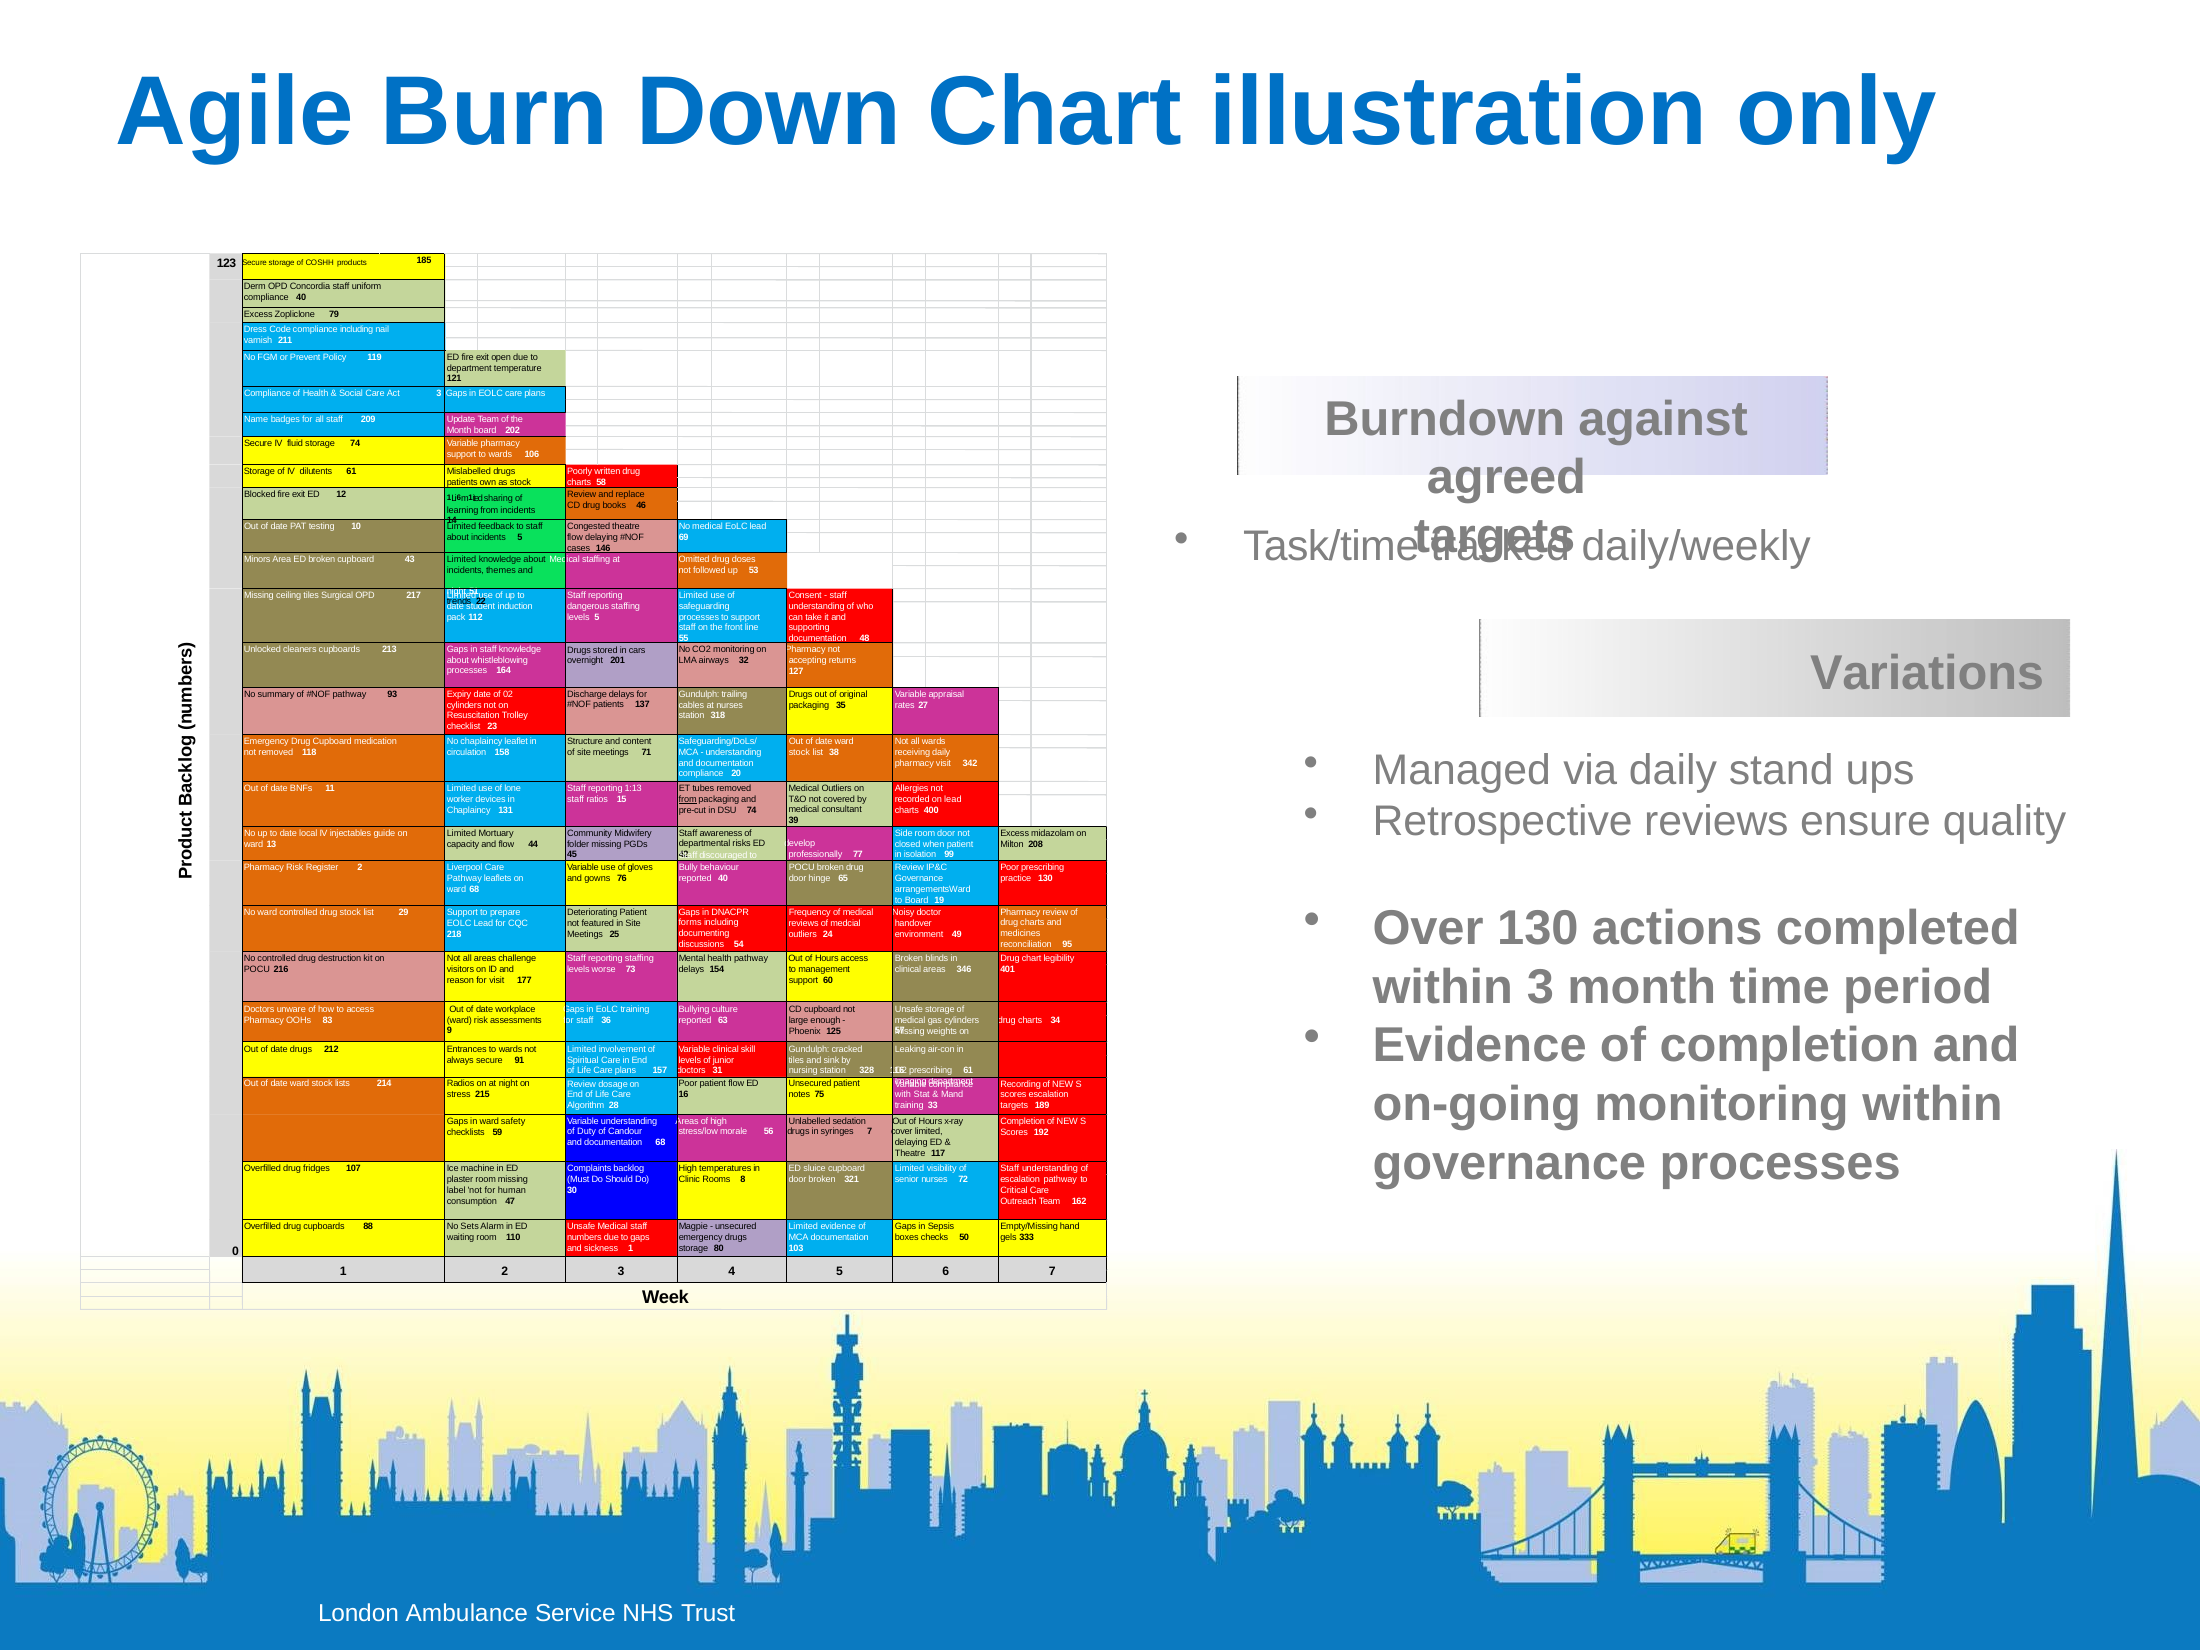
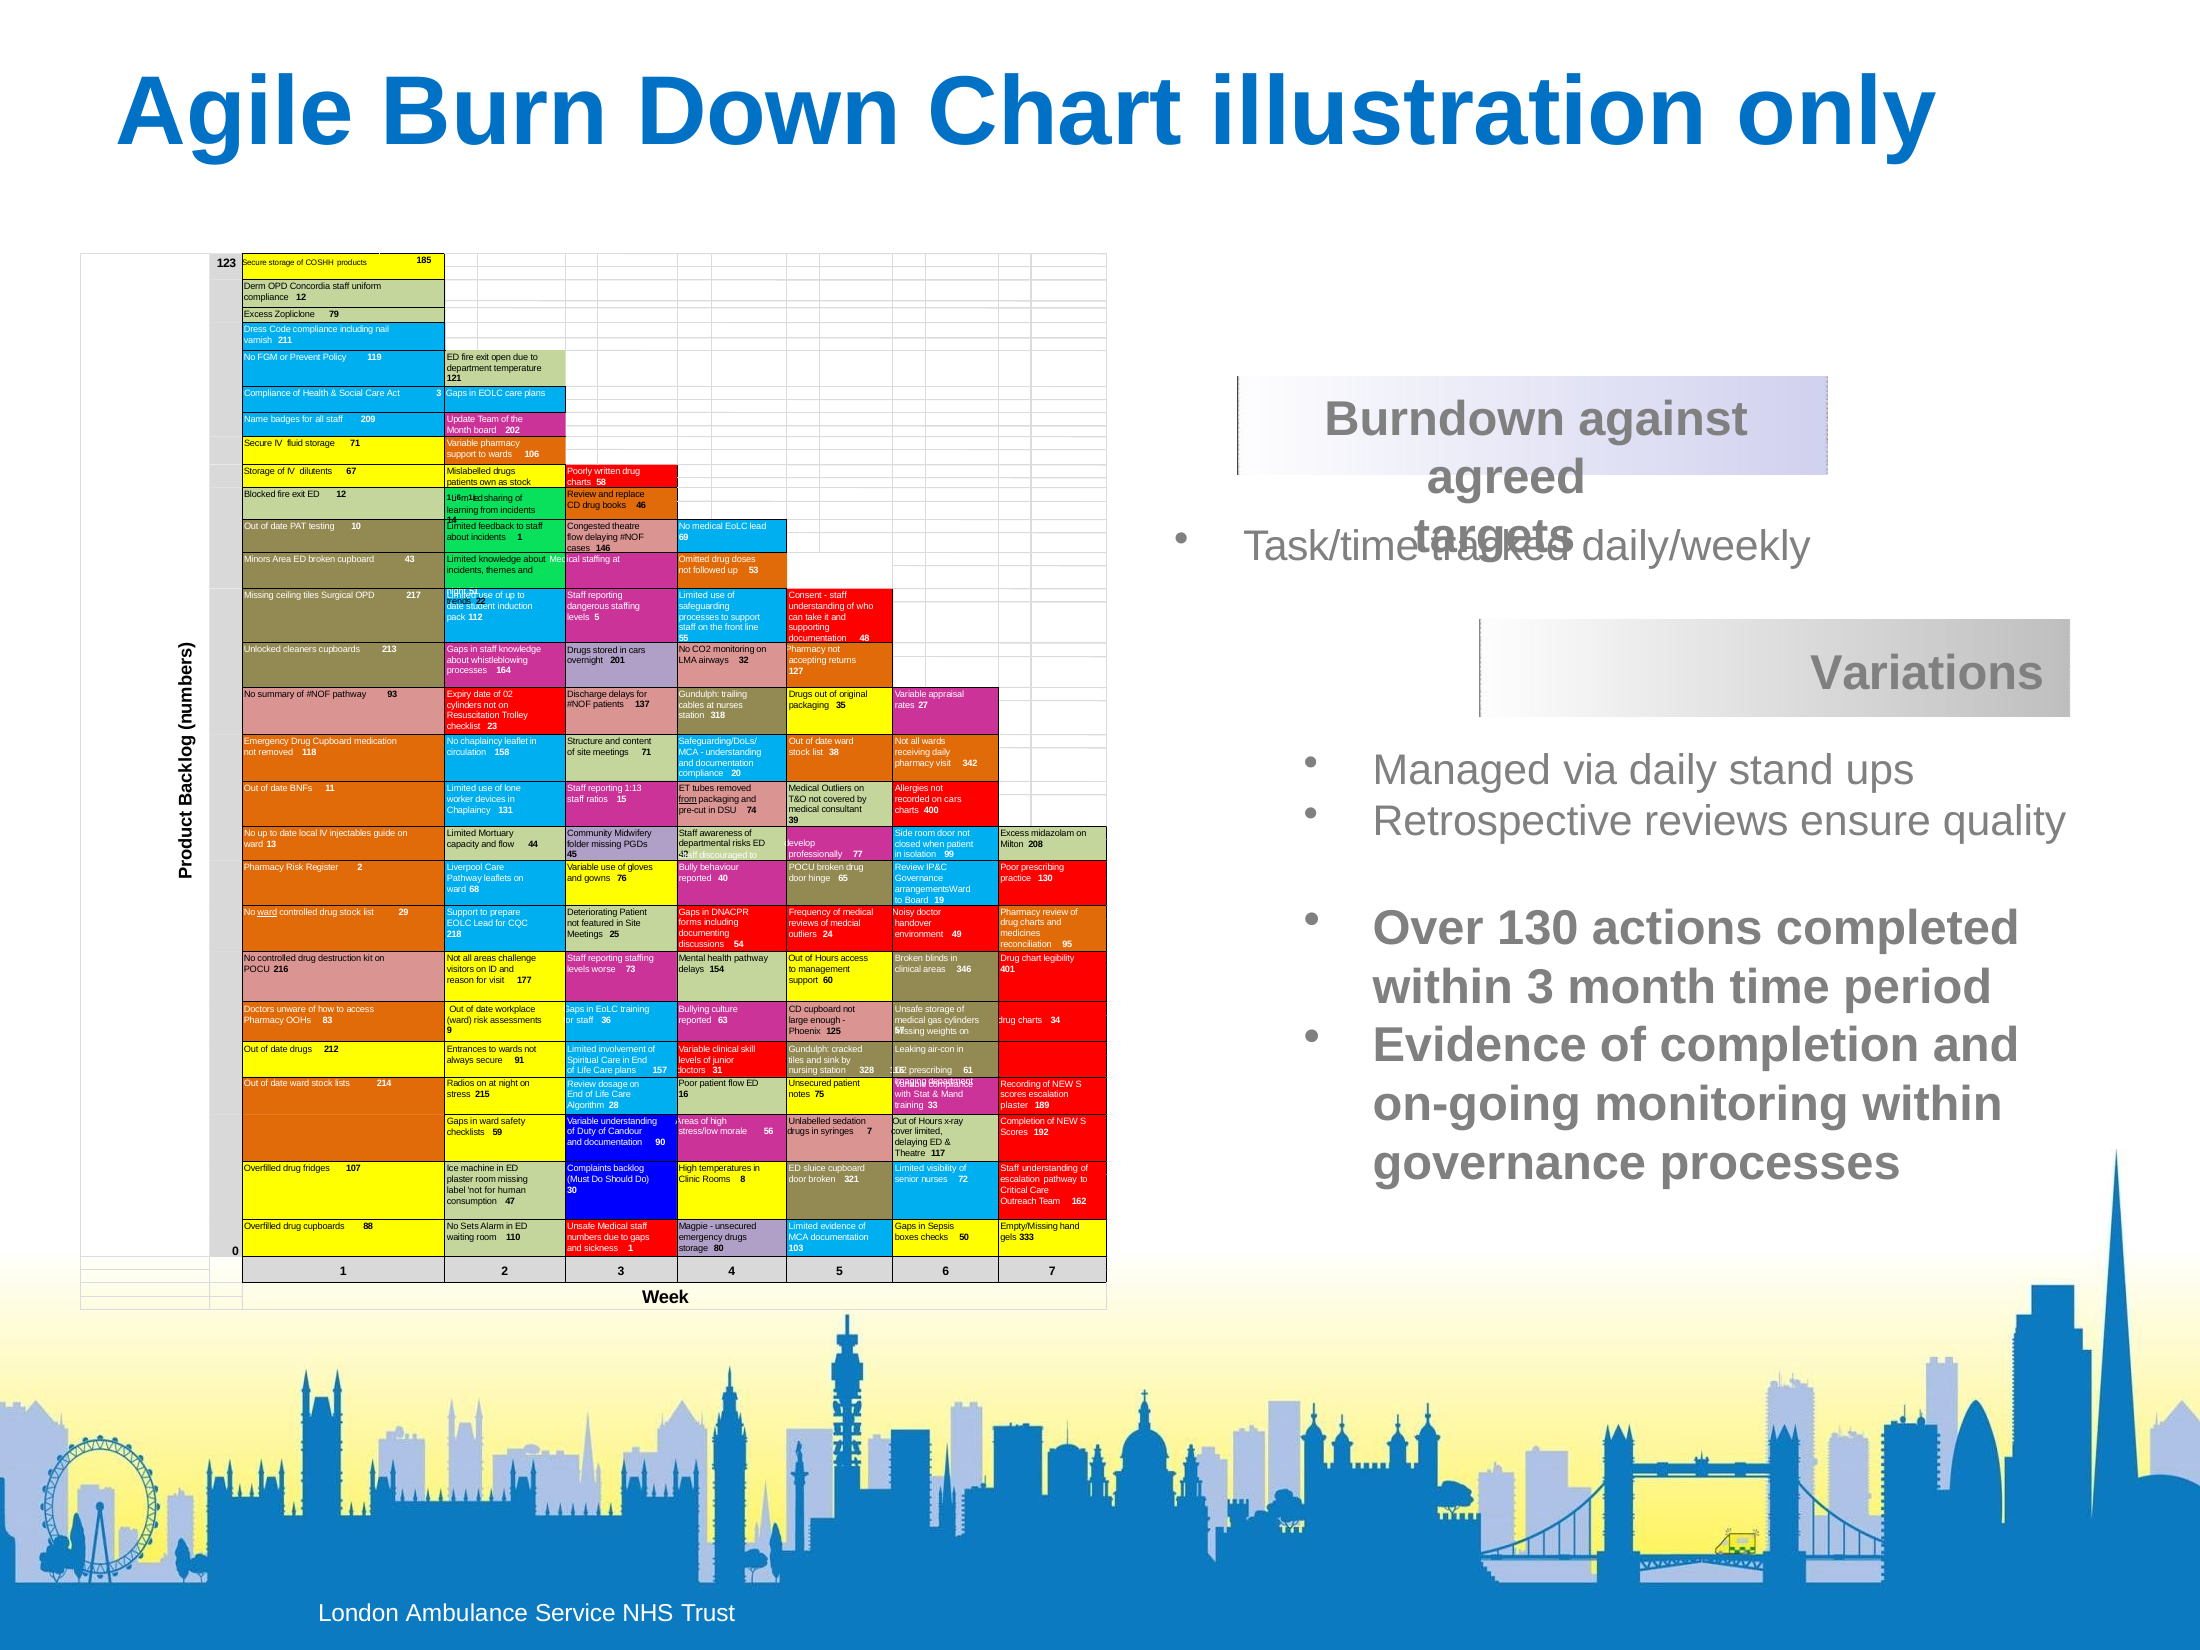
compliance 40: 40 -> 12 (301, 297)
storage 74: 74 -> 71 (355, 443)
dilutents 61: 61 -> 67 (351, 471)
incidents 5: 5 -> 1 (520, 538)
on lead: lead -> cars (953, 800)
ward underline: none -> present (267, 912)
targets: targets -> plaster (1014, 1105)
documentation 68: 68 -> 90 (660, 1143)
